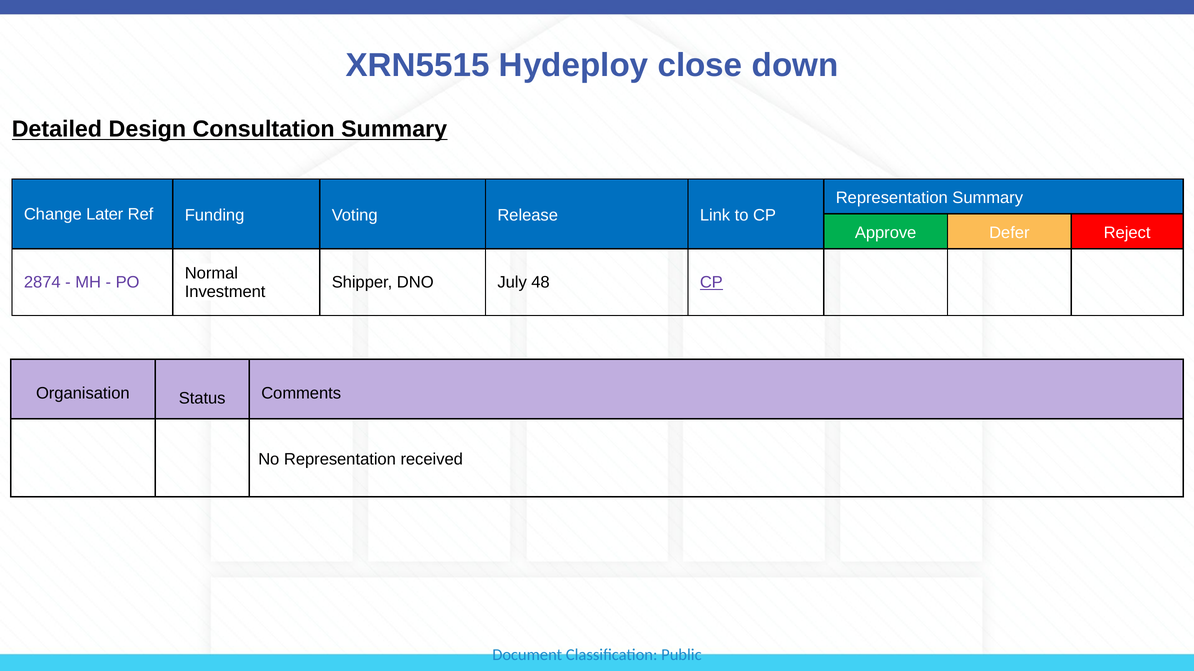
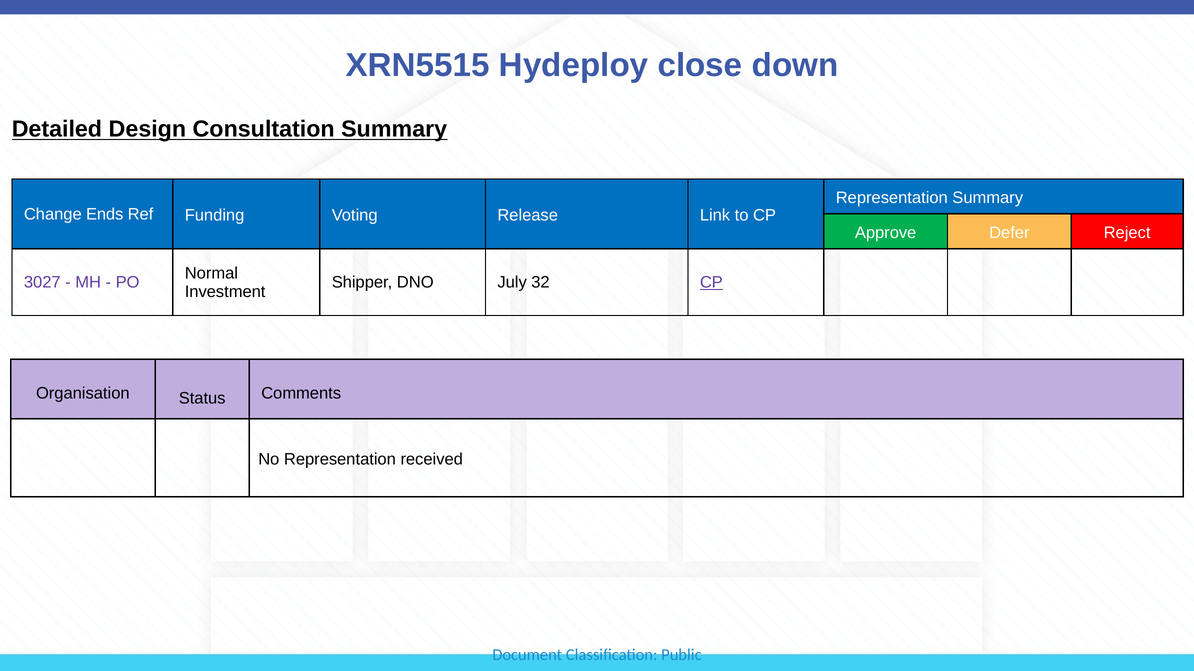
Later: Later -> Ends (105, 214)
2874: 2874 -> 3027 (42, 283)
48: 48 -> 32 (541, 283)
